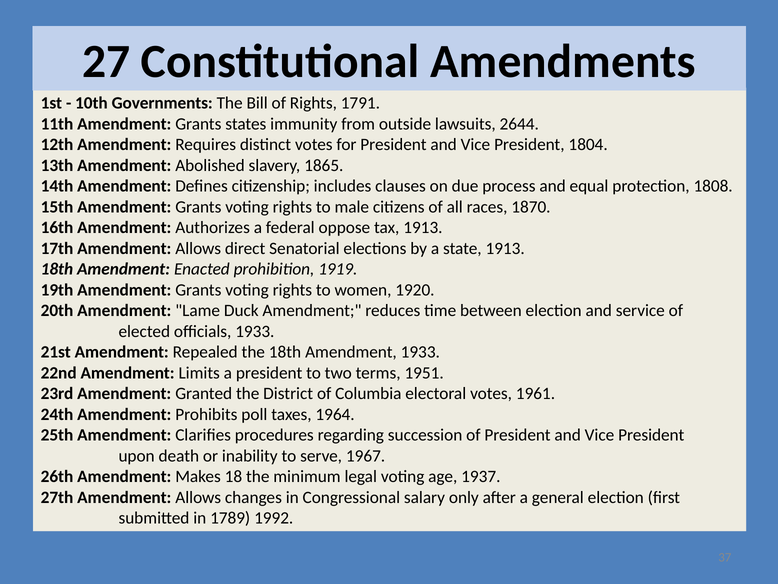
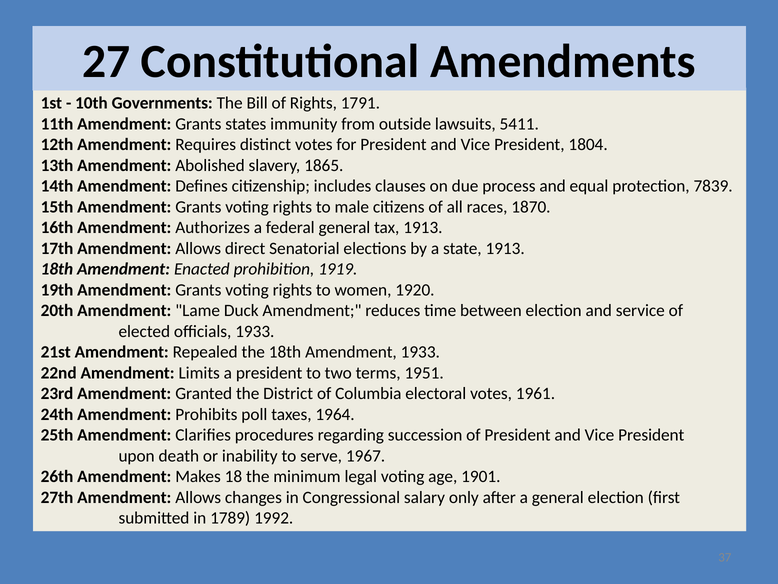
2644: 2644 -> 5411 (519, 124)
1808: 1808 -> 7839 (713, 186)
federal oppose: oppose -> general (344, 227)
1937: 1937 -> 1901 (481, 476)
